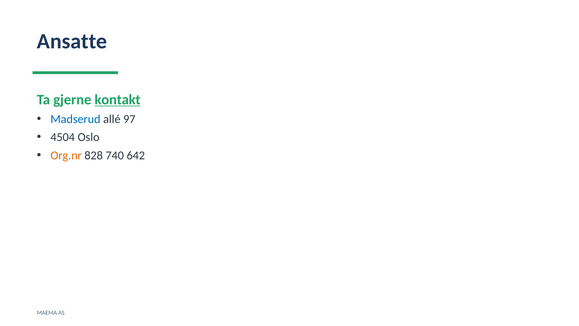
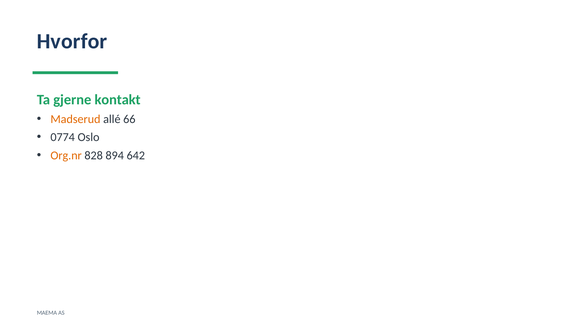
Ansatte: Ansatte -> Hvorfor (72, 41)
kontakt underline: present -> none (118, 100)
Madserud colour: blue -> orange (75, 119)
97: 97 -> 66 (129, 119)
4504: 4504 -> 0774 (63, 137)
740: 740 -> 894 (115, 155)
